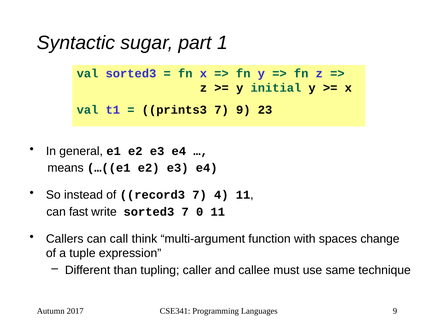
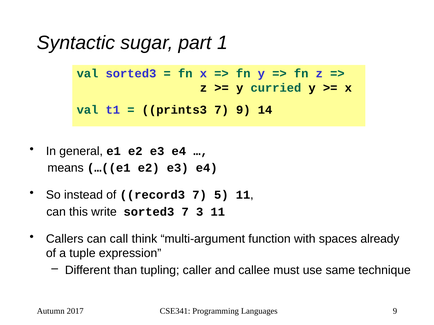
initial: initial -> curried (276, 88)
23: 23 -> 14 (265, 110)
4: 4 -> 5 (221, 195)
fast: fast -> this (79, 212)
0: 0 -> 3 (200, 212)
change: change -> already (380, 239)
